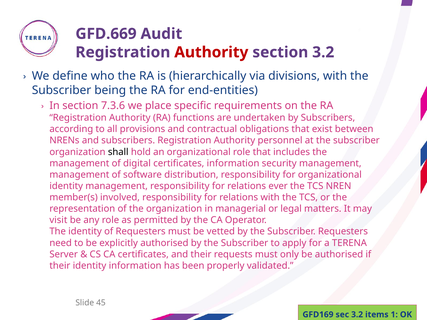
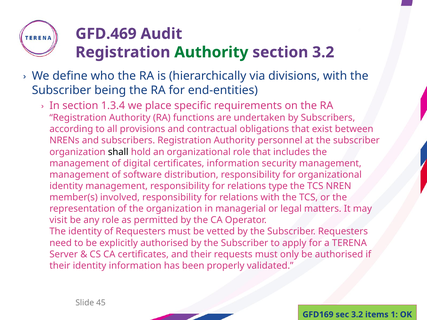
GFD.669: GFD.669 -> GFD.469 (106, 34)
Authority colour: red -> green (211, 52)
7.3.6: 7.3.6 -> 1.3.4 (113, 106)
ever: ever -> type (278, 186)
